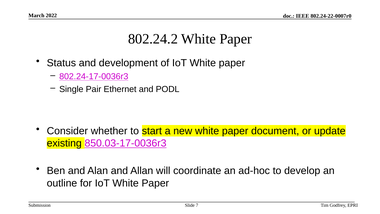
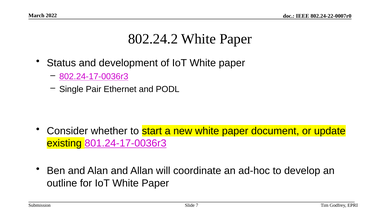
850.03-17-0036r3: 850.03-17-0036r3 -> 801.24-17-0036r3 (126, 143)
